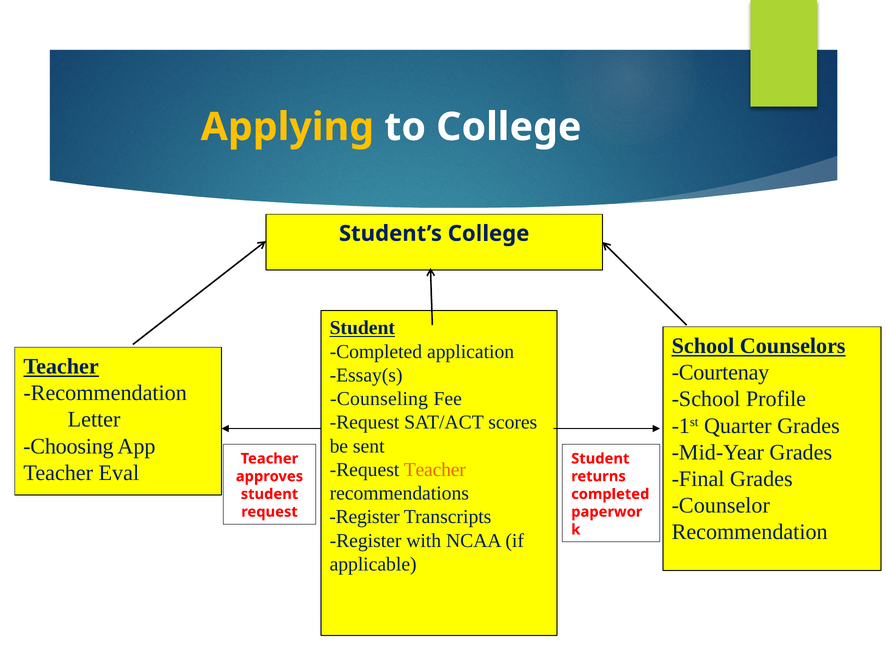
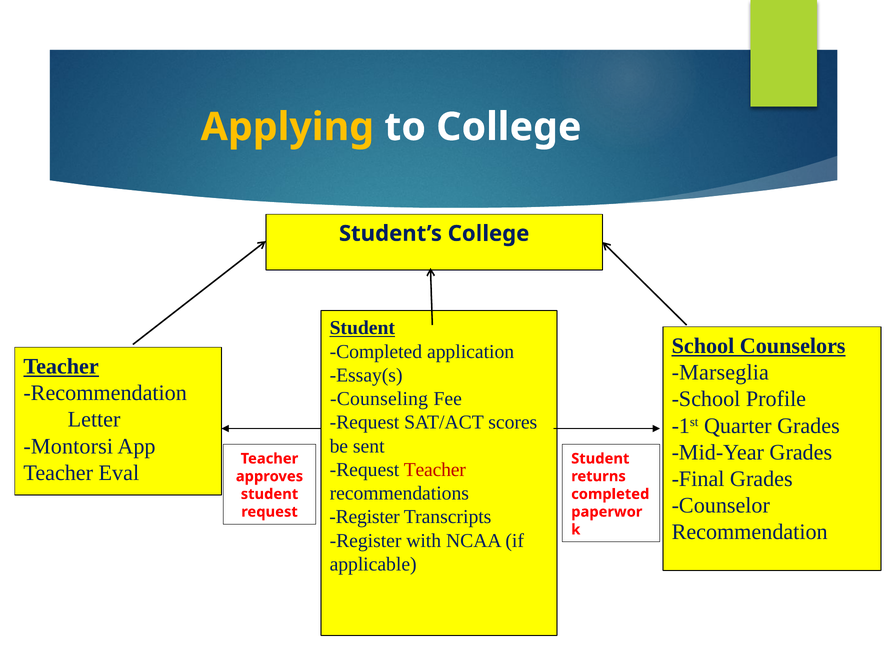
Courtenay: Courtenay -> Marseglia (720, 372)
Choosing: Choosing -> Montorsi (68, 446)
Teacher colour: orange -> red (435, 469)
